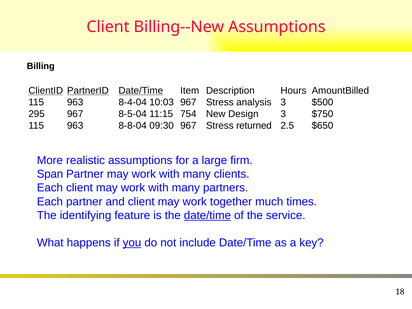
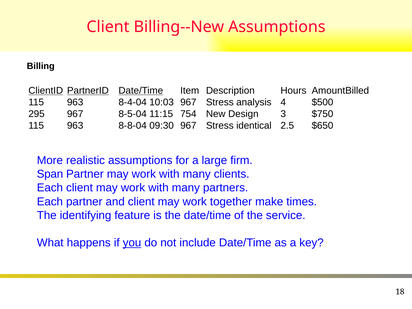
analysis 3: 3 -> 4 (283, 102)
returned: returned -> identical (254, 126)
much: much -> make (269, 202)
date/time underline: present -> none (207, 215)
